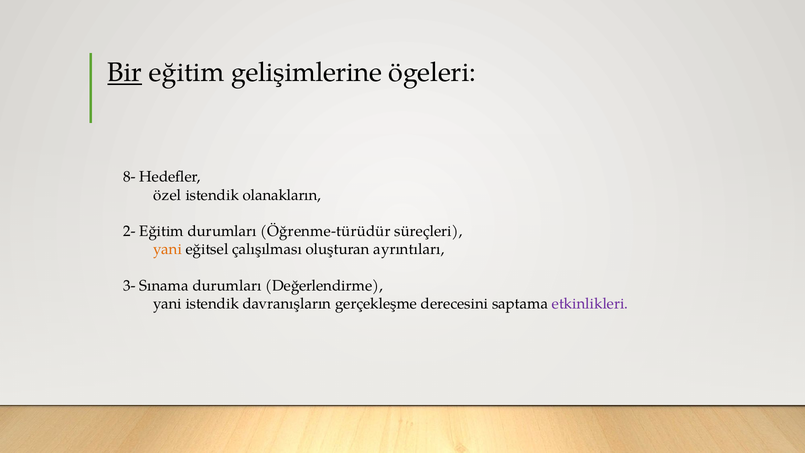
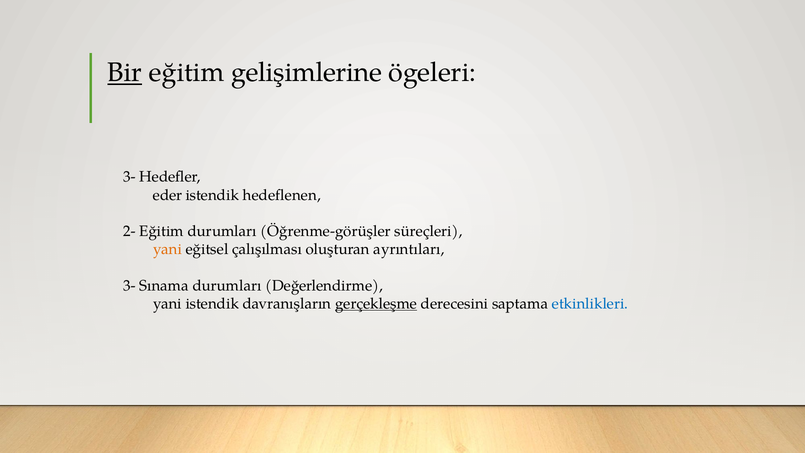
8-: 8- -> 3- (129, 177)
özel: özel -> eder (168, 195)
olanakların: olanakların -> hedeflenen (282, 195)
Öğrenme-türüdür: Öğrenme-türüdür -> Öğrenme-görüşler (326, 231)
gerçekleşme underline: none -> present (376, 304)
etkinlikleri colour: purple -> blue (590, 304)
